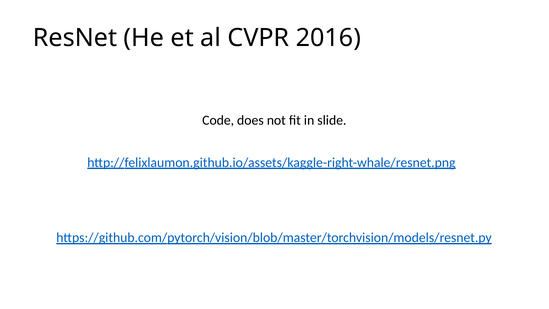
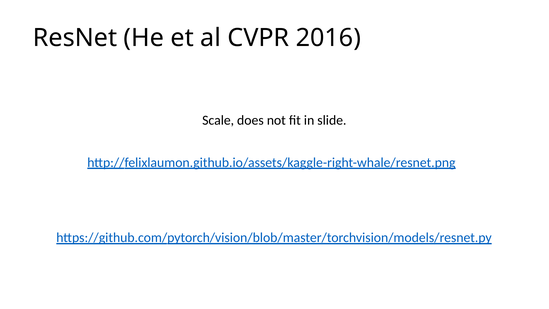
Code: Code -> Scale (218, 120)
